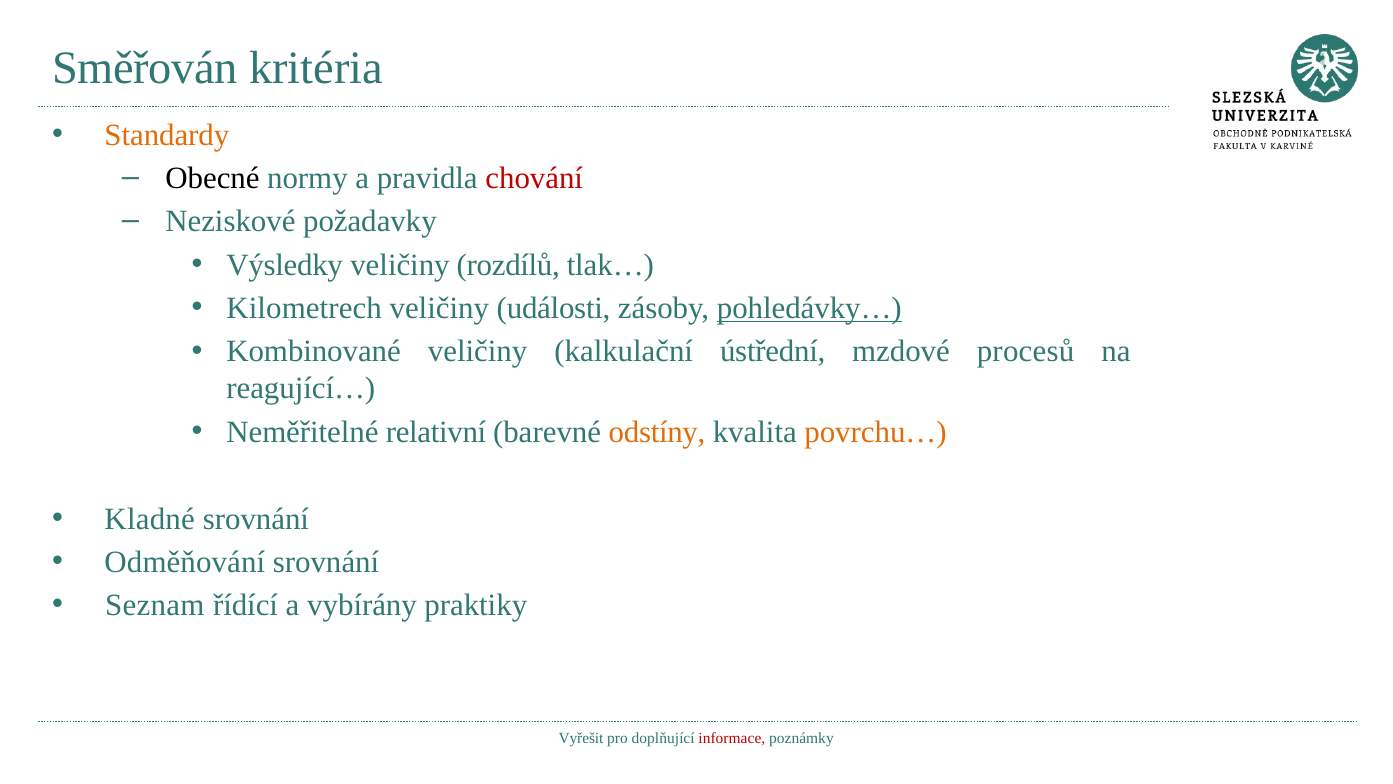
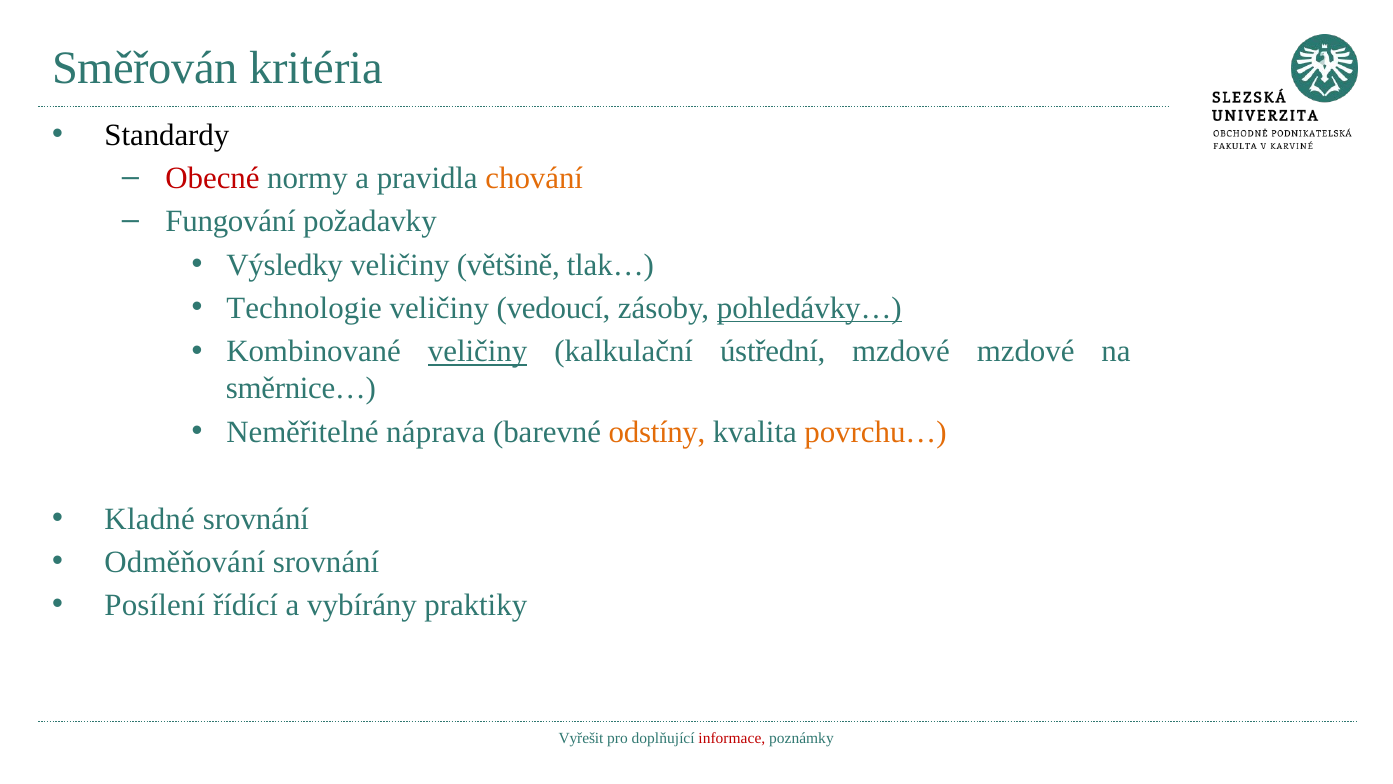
Standardy colour: orange -> black (167, 135)
Obecné colour: black -> red (212, 178)
chování colour: red -> orange (534, 178)
Neziskové: Neziskové -> Fungování (231, 221)
rozdílů: rozdílů -> většině (508, 265)
Kilometrech: Kilometrech -> Technologie (304, 308)
události: události -> vedoucí (554, 308)
veličiny underline: none -> present (478, 351)
mzdové procesů: procesů -> mzdové (1026, 351)
reagující…: reagující… -> směrnice… (301, 389)
relativní: relativní -> náprava (436, 432)
Seznam: Seznam -> Posílení (155, 605)
